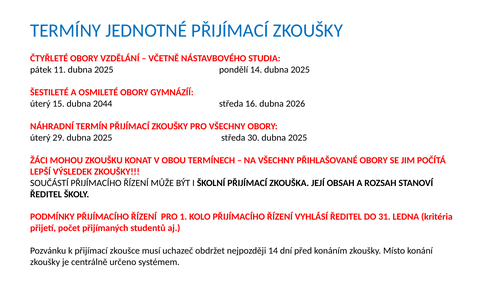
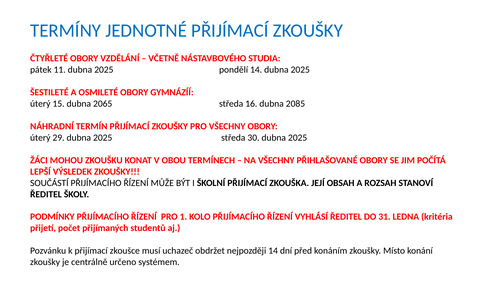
2044: 2044 -> 2065 (103, 104)
2026: 2026 -> 2085 (295, 104)
